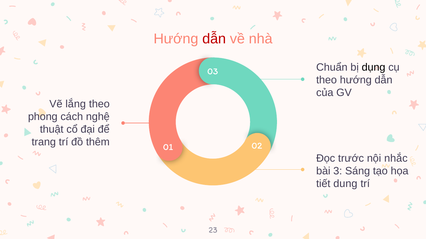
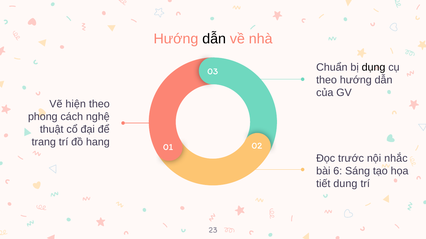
dẫn colour: red -> black (214, 39)
lắng: lắng -> hiện (76, 104)
thêm: thêm -> hang (98, 143)
3: 3 -> 6 (338, 171)
